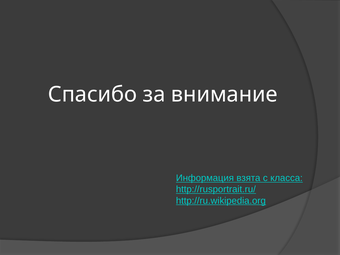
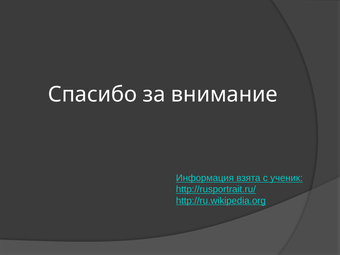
класса: класса -> ученик (287, 178)
